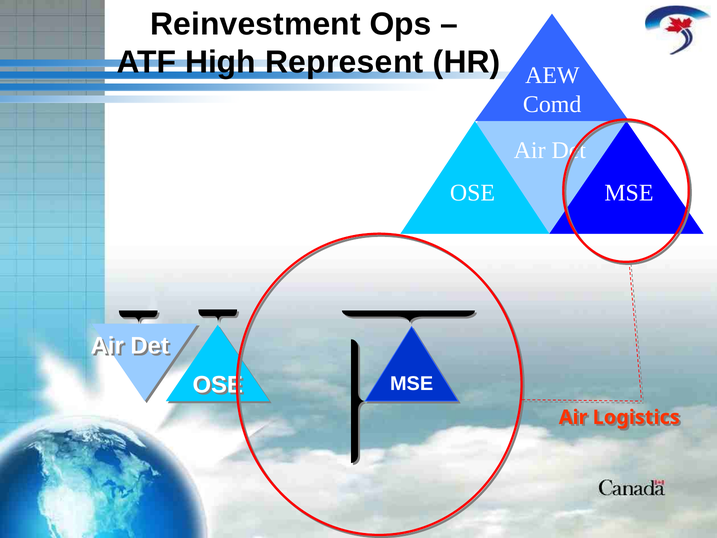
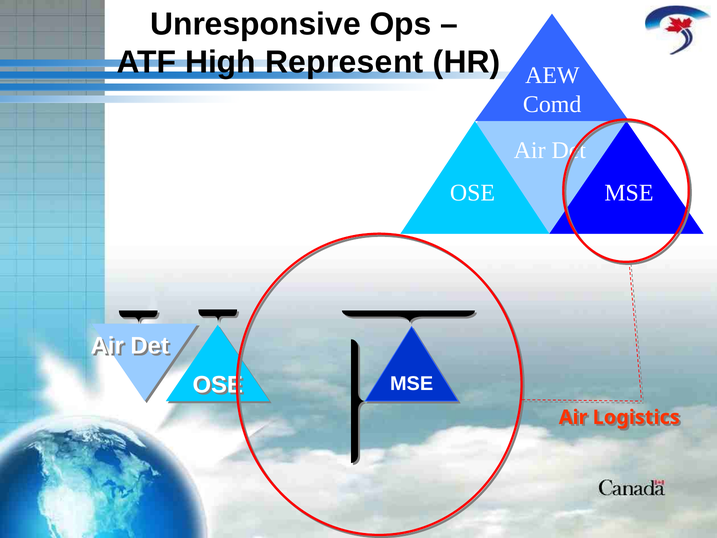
Reinvestment: Reinvestment -> Unresponsive (255, 24)
